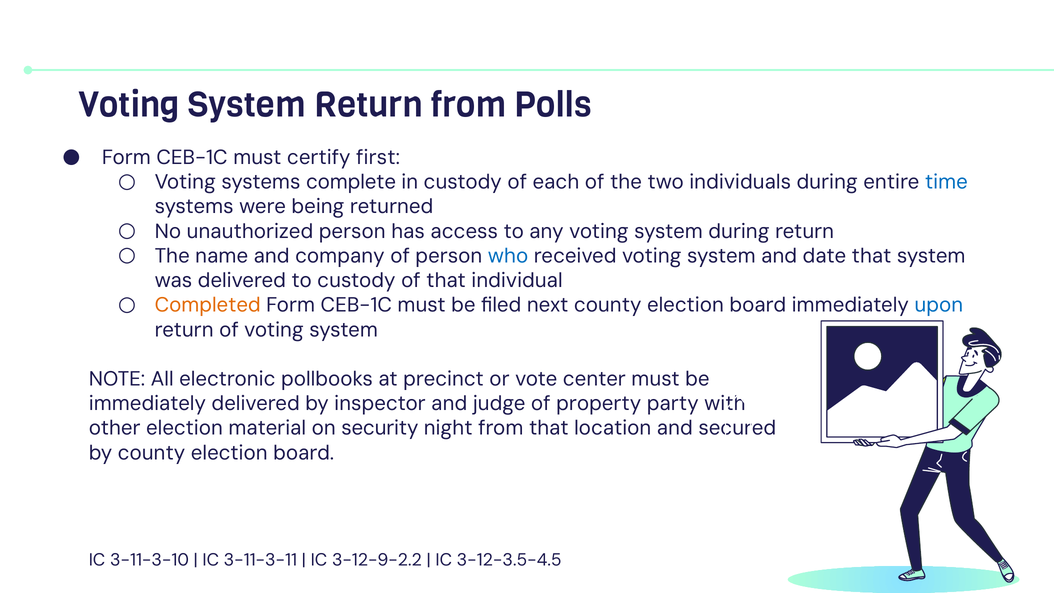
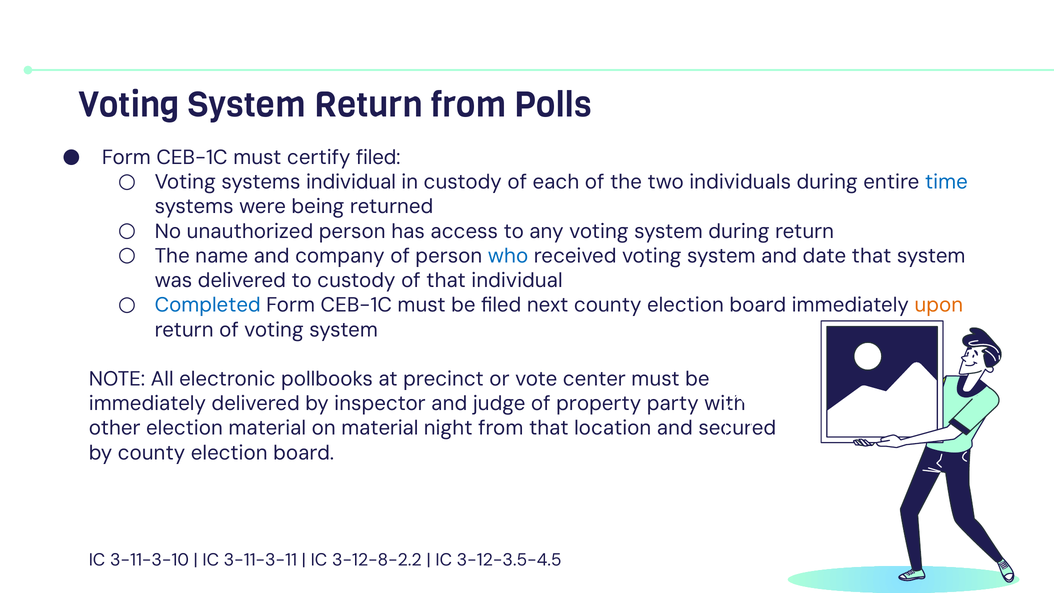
certify first: first -> filed (378, 157)
systems complete: complete -> individual (351, 182)
Completed colour: orange -> blue (208, 305)
upon colour: blue -> orange (939, 305)
on security: security -> material (380, 428)
3-12-9-2.2: 3-12-9-2.2 -> 3-12-8-2.2 (377, 560)
